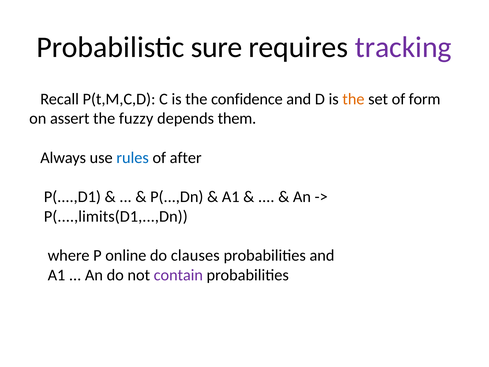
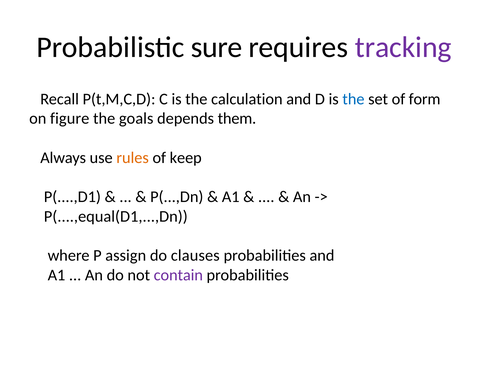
confidence: confidence -> calculation (247, 99)
the colour: orange -> blue (353, 99)
assert: assert -> figure (70, 118)
fuzzy: fuzzy -> goals (136, 118)
rules colour: blue -> orange (133, 158)
after: after -> keep (186, 158)
P(....,limits(D1,...,Dn: P(....,limits(D1,...,Dn -> P(....,equal(D1,...,Dn (116, 216)
online: online -> assign (126, 255)
